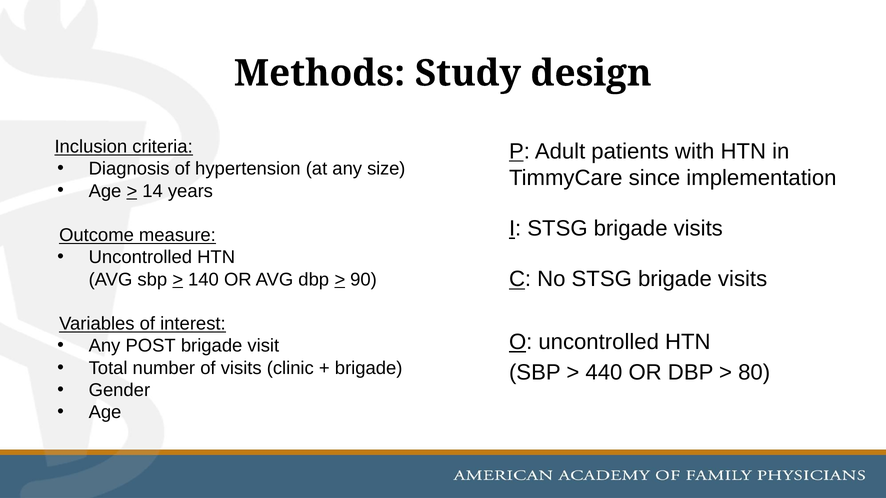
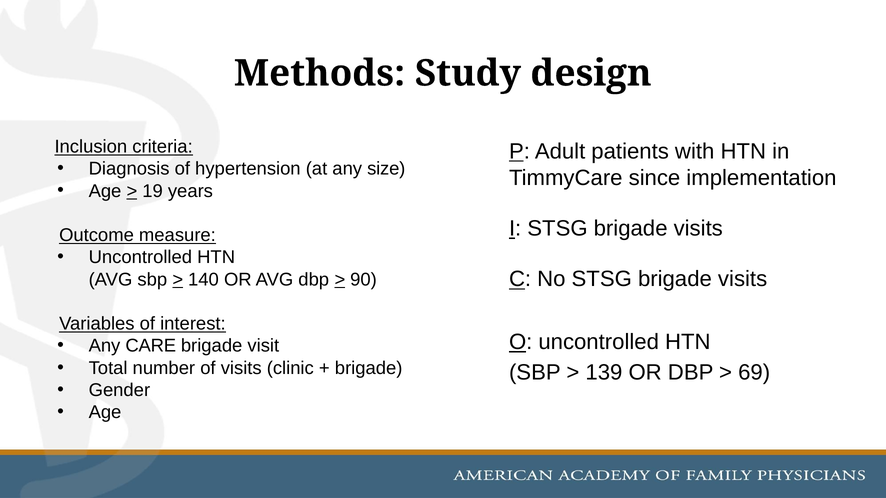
14: 14 -> 19 (153, 191)
POST: POST -> CARE (151, 346)
440: 440 -> 139 (604, 373)
80: 80 -> 69 (754, 373)
